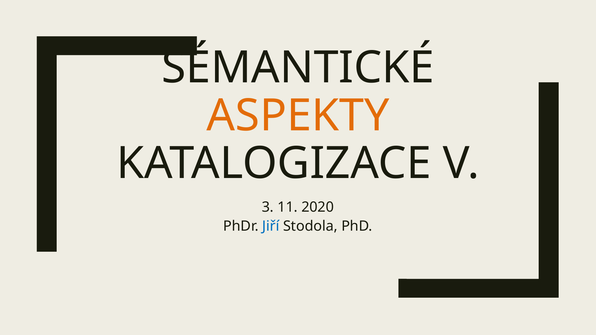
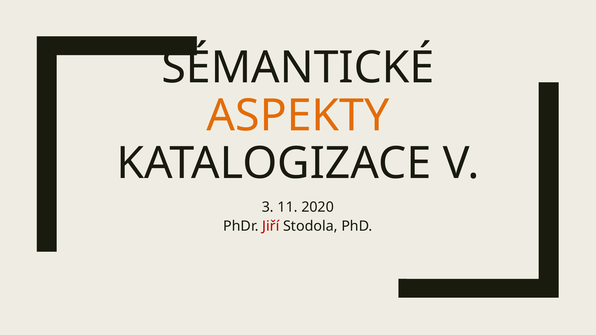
Jiří colour: blue -> red (271, 226)
